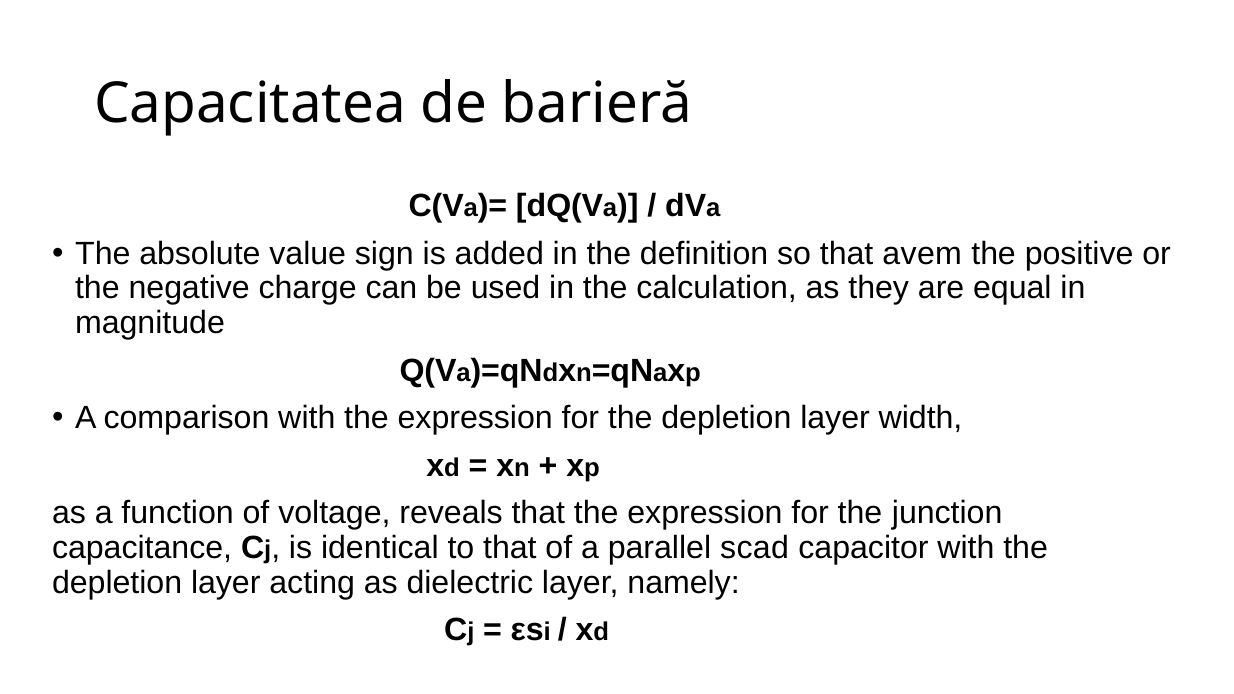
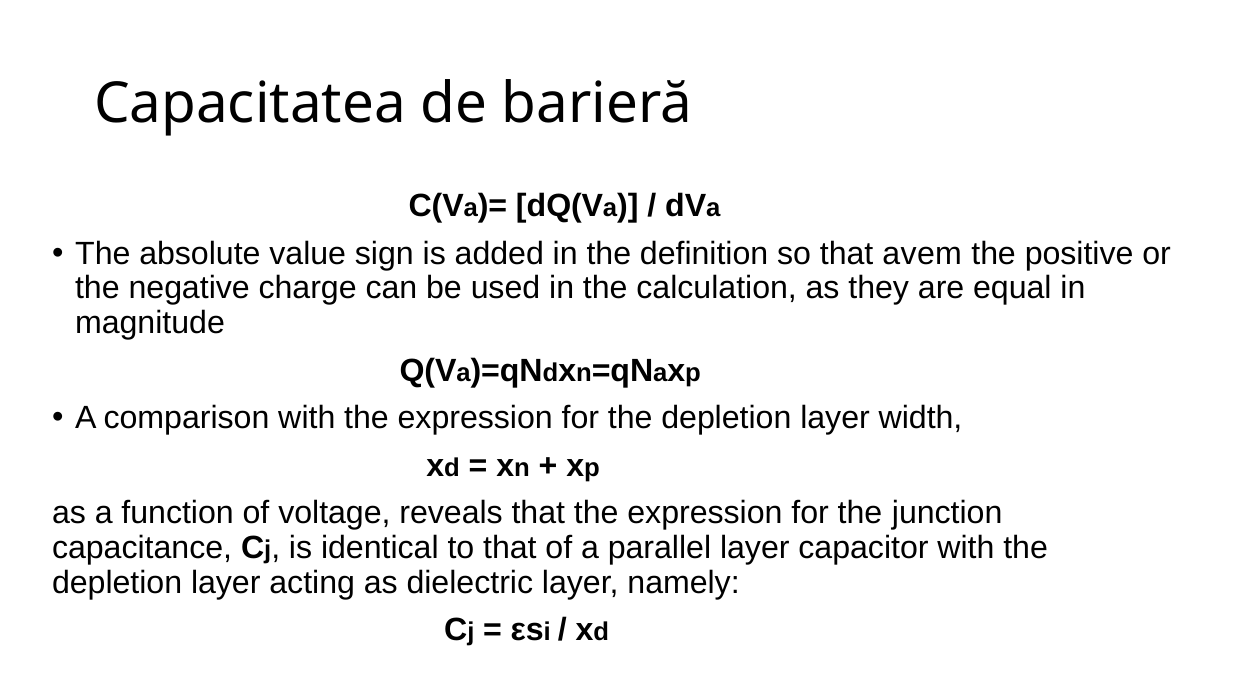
parallel scad: scad -> layer (755, 548)
